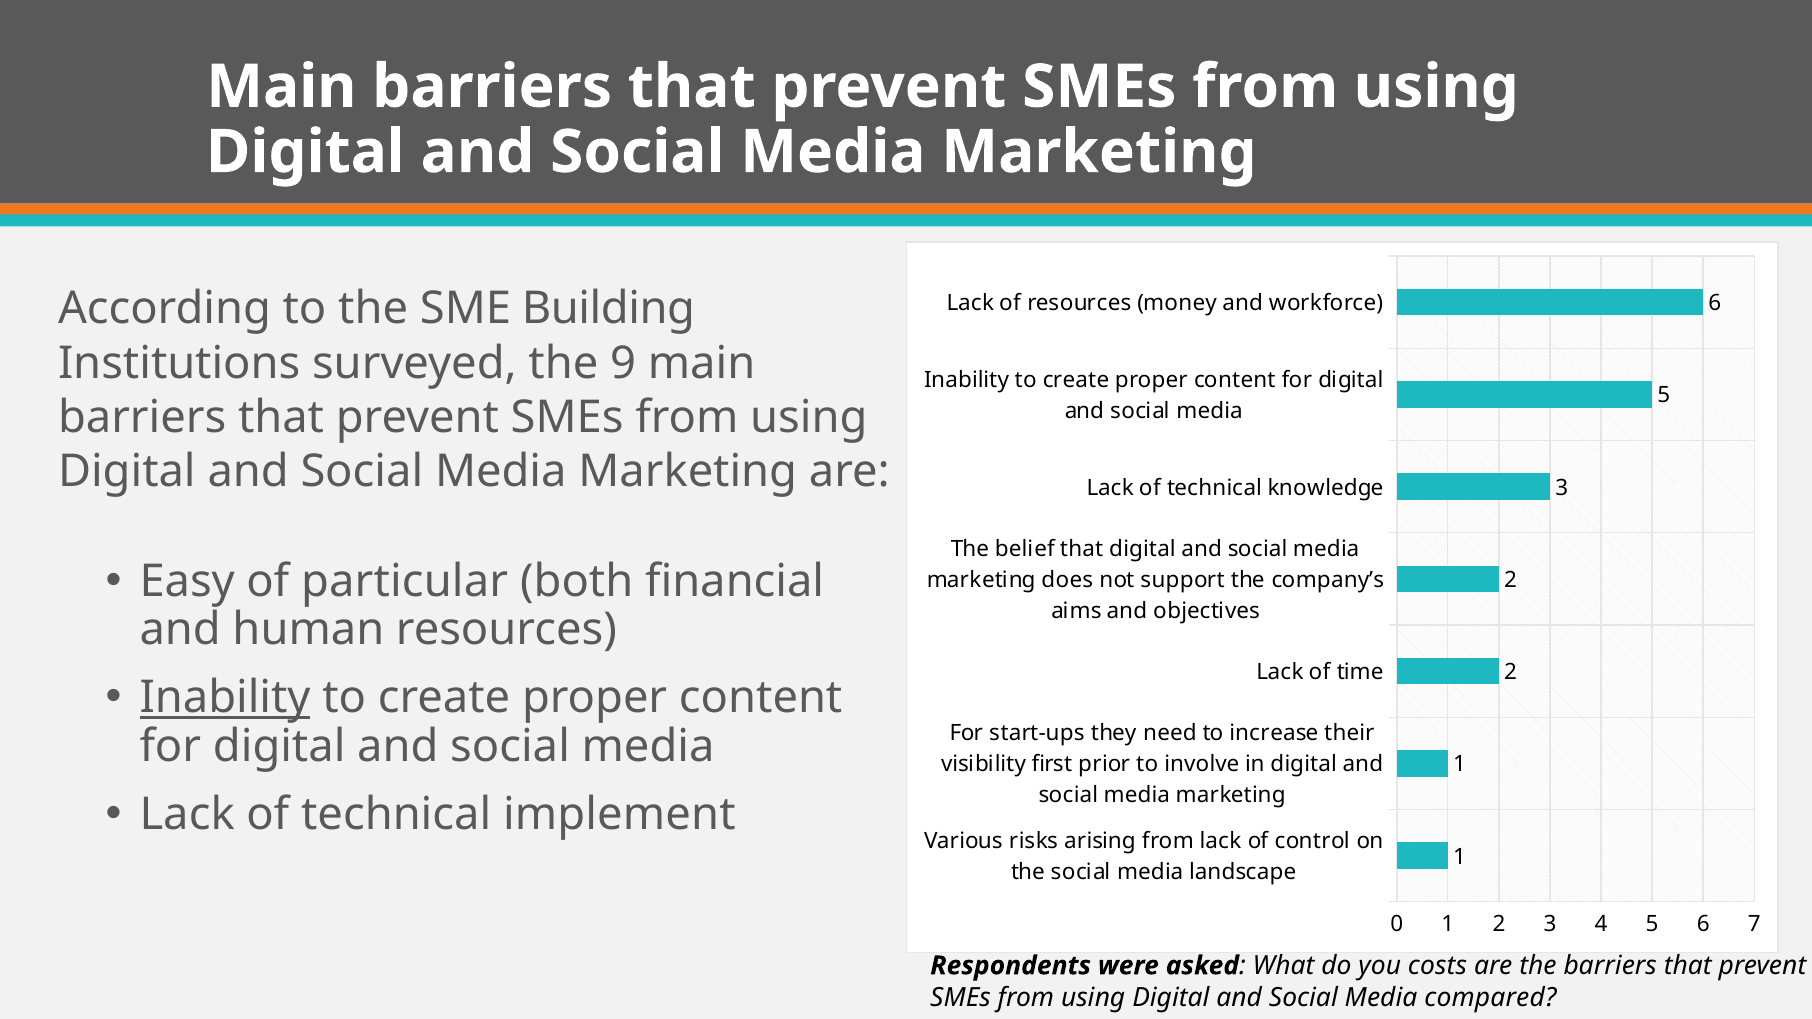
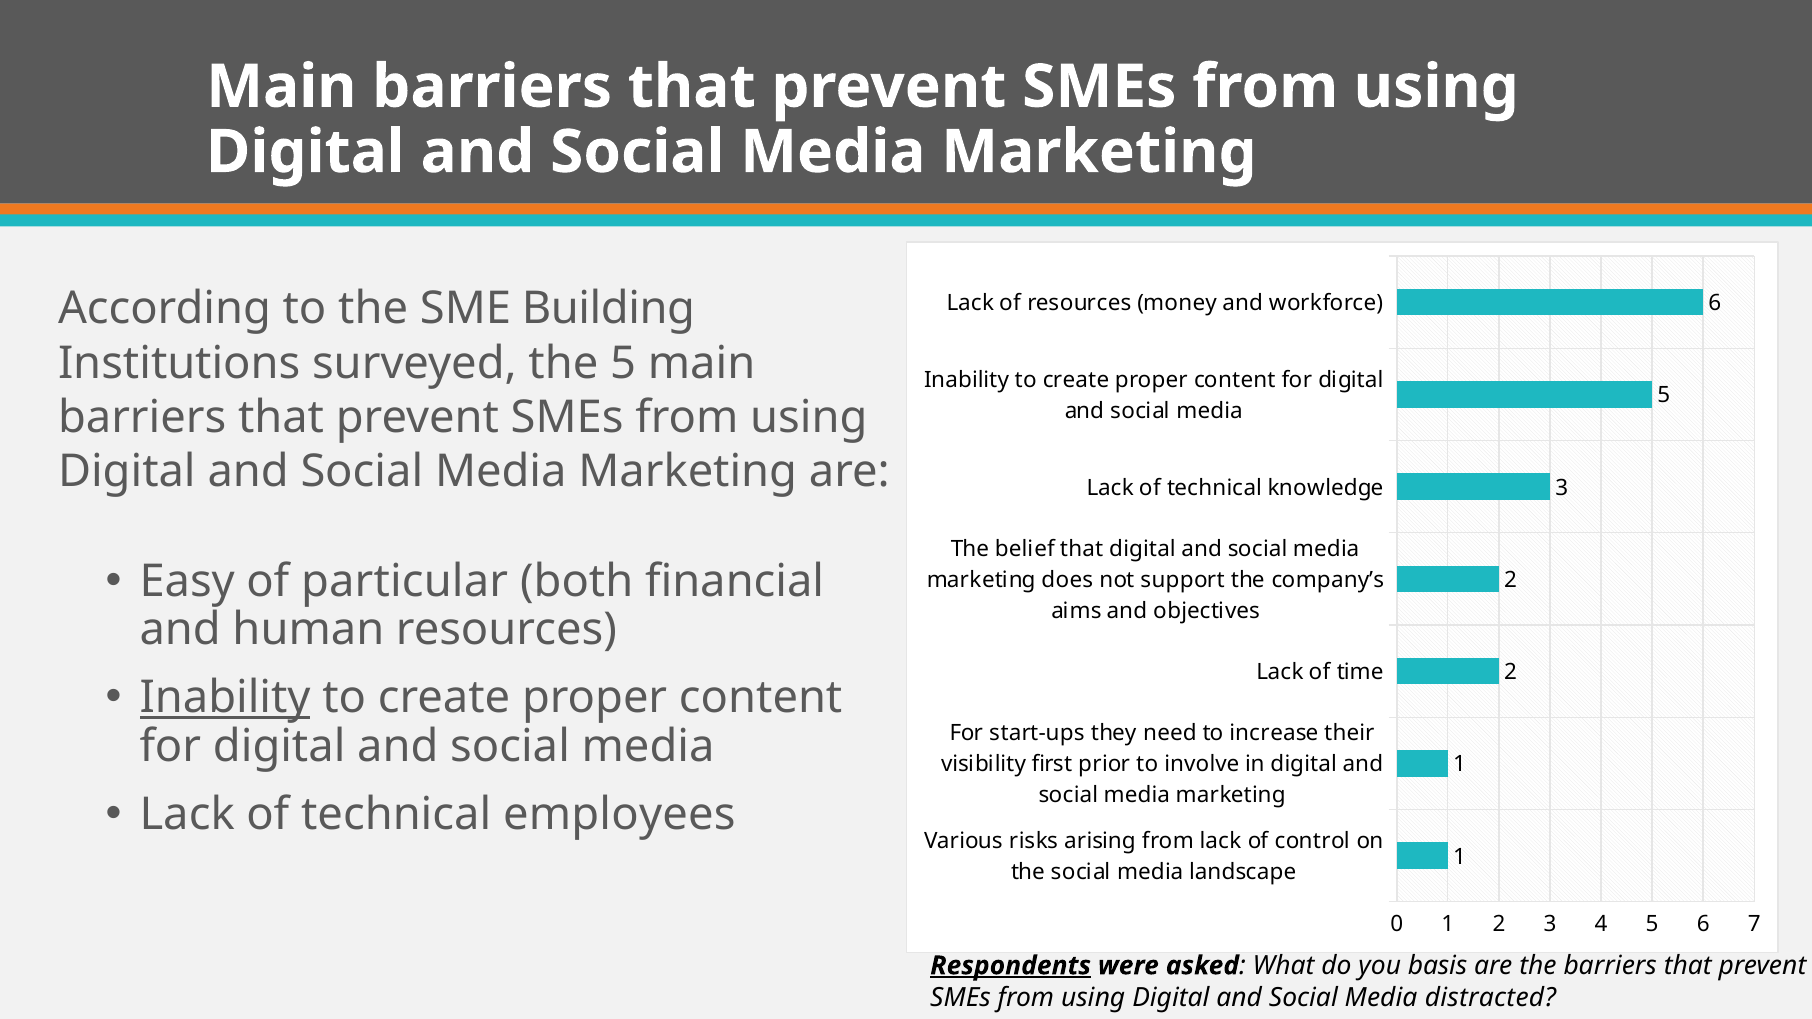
the 9: 9 -> 5 (623, 363)
implement: implement -> employees (619, 815)
Respondents underline: none -> present (1011, 966)
costs: costs -> basis (1438, 966)
compared: compared -> distracted (1490, 998)
